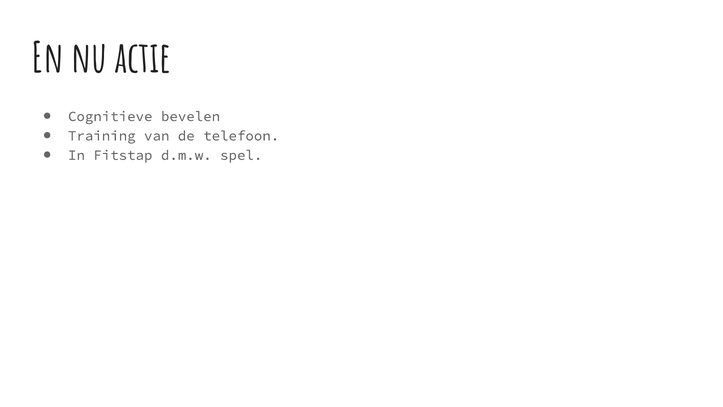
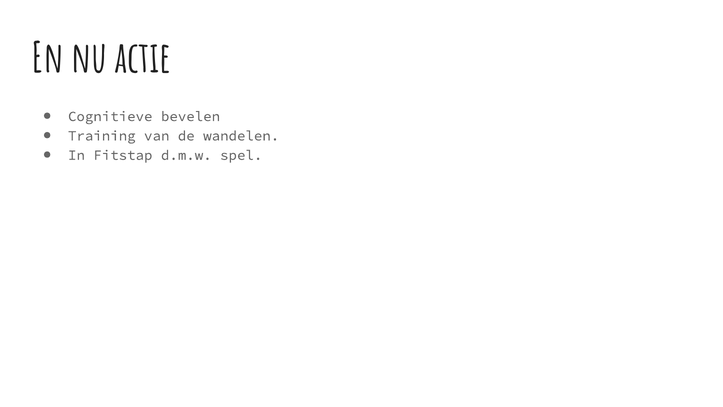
telefoon: telefoon -> wandelen (241, 136)
